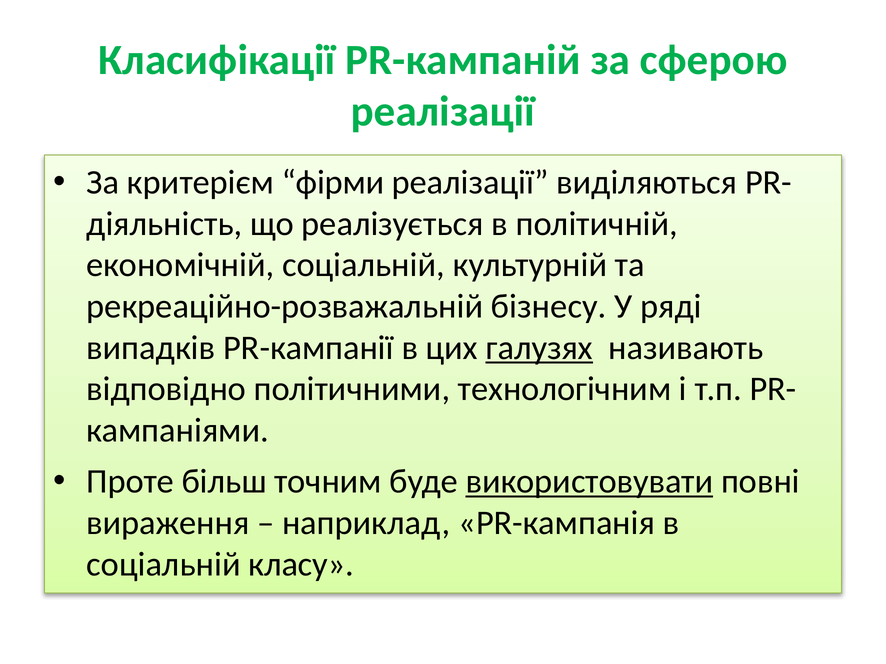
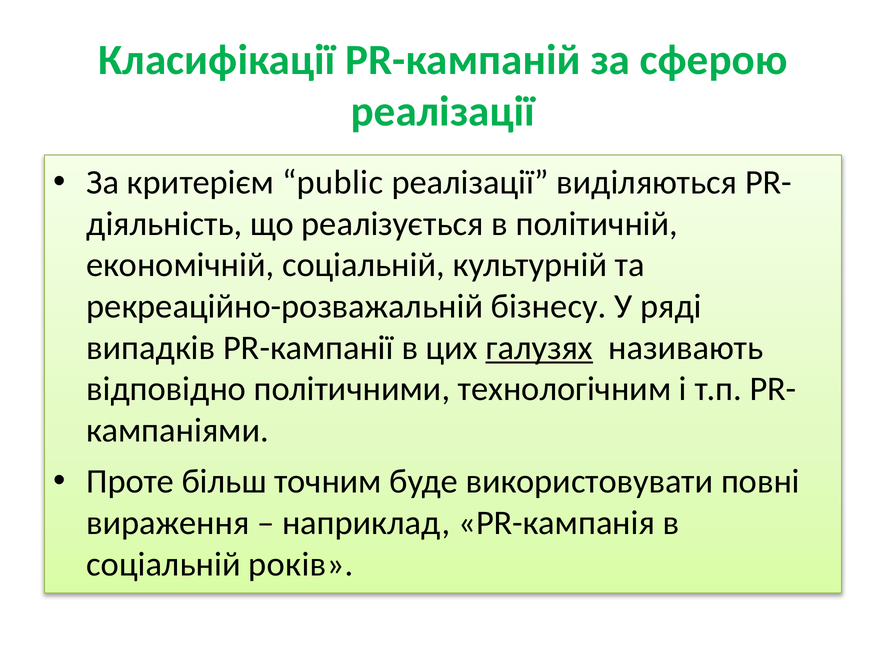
фірми: фірми -> public (333, 183)
використовувати underline: present -> none (589, 482)
класу: класу -> років (301, 565)
